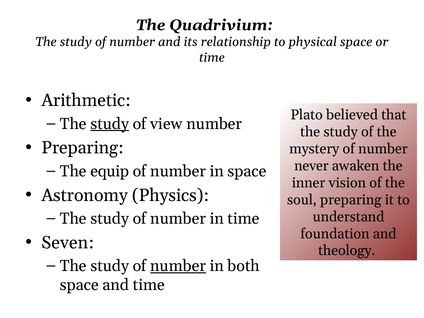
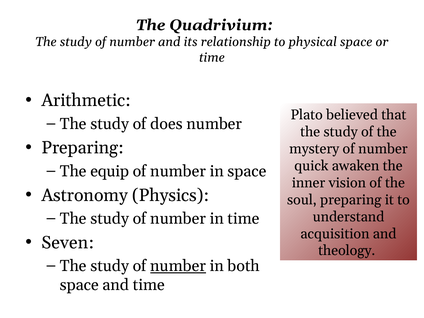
study underline: present -> none (110, 124)
view: view -> does (166, 124)
never: never -> quick (311, 166)
foundation: foundation -> acquisition (335, 234)
